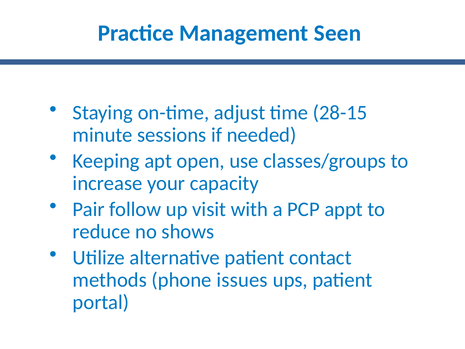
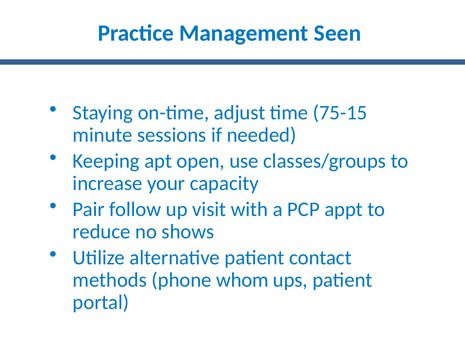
28-15: 28-15 -> 75-15 (340, 112)
issues: issues -> whom (242, 280)
